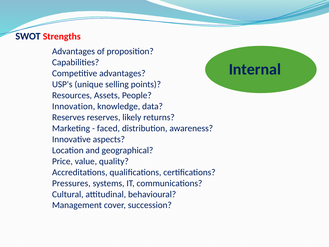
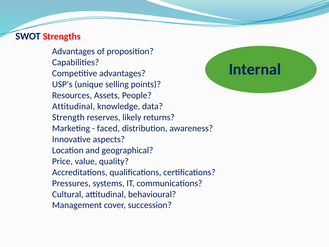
Innovation: Innovation -> Attitudinal (74, 106)
Reserves: Reserves -> Strength (68, 117)
